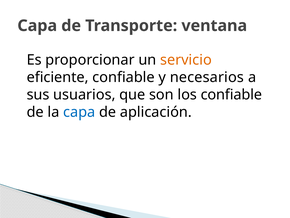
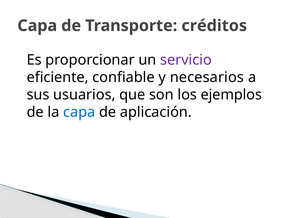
ventana: ventana -> créditos (214, 26)
servicio colour: orange -> purple (186, 60)
los confiable: confiable -> ejemplos (231, 95)
